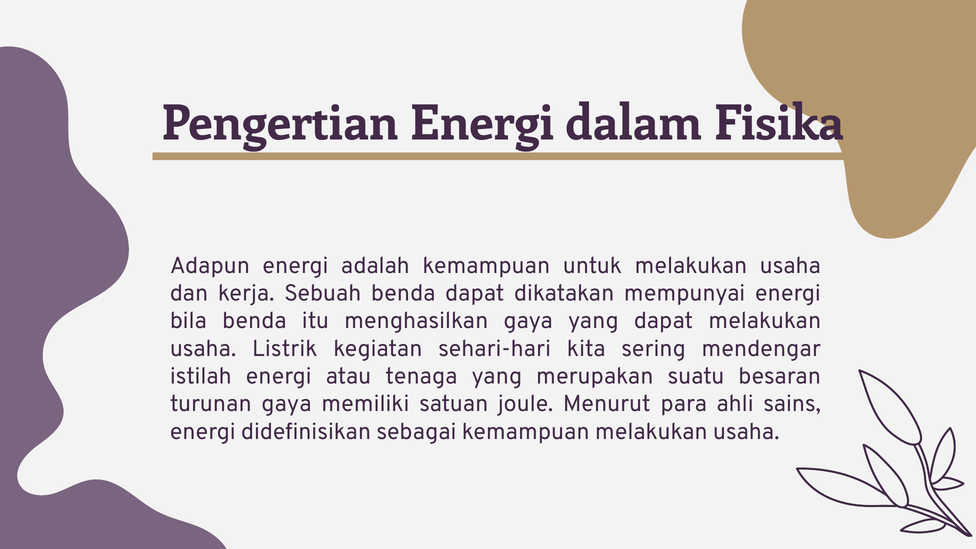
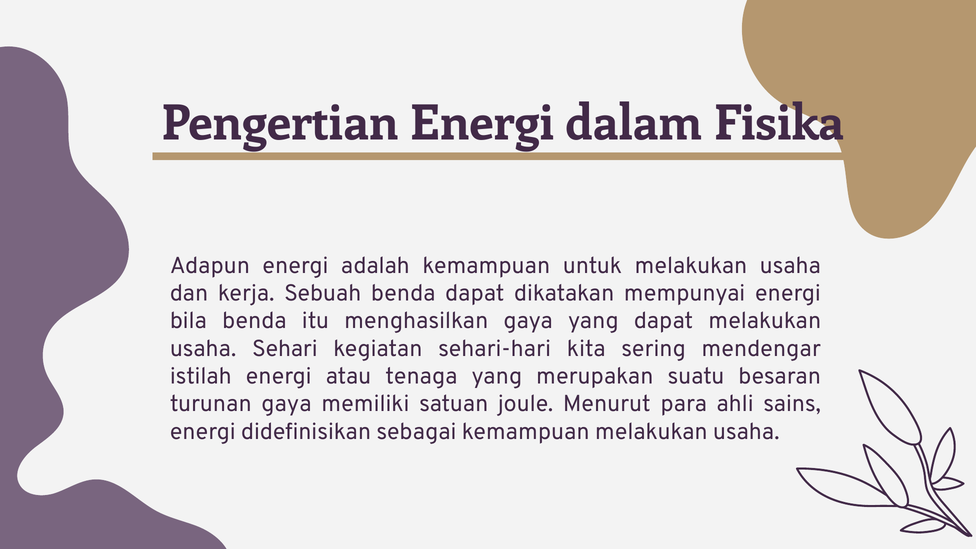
Listrik: Listrik -> Sehari (285, 349)
